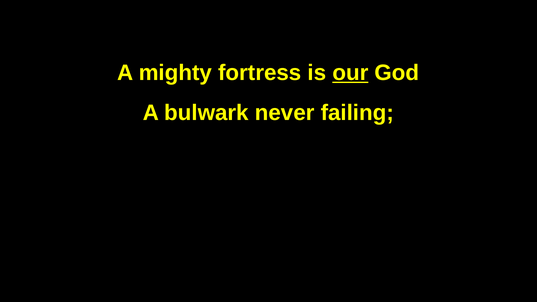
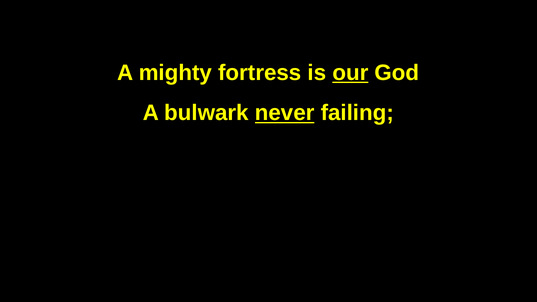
never underline: none -> present (285, 113)
